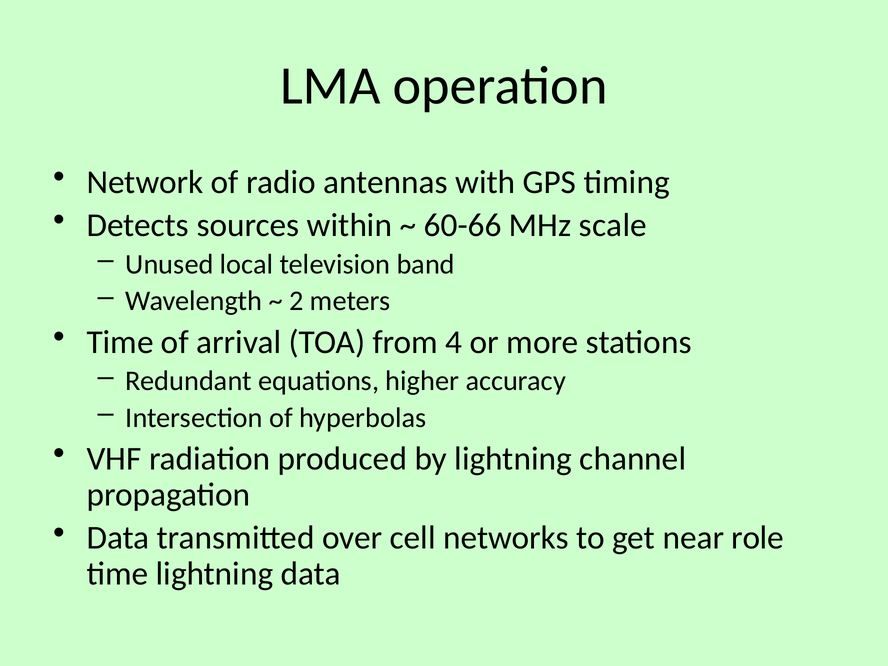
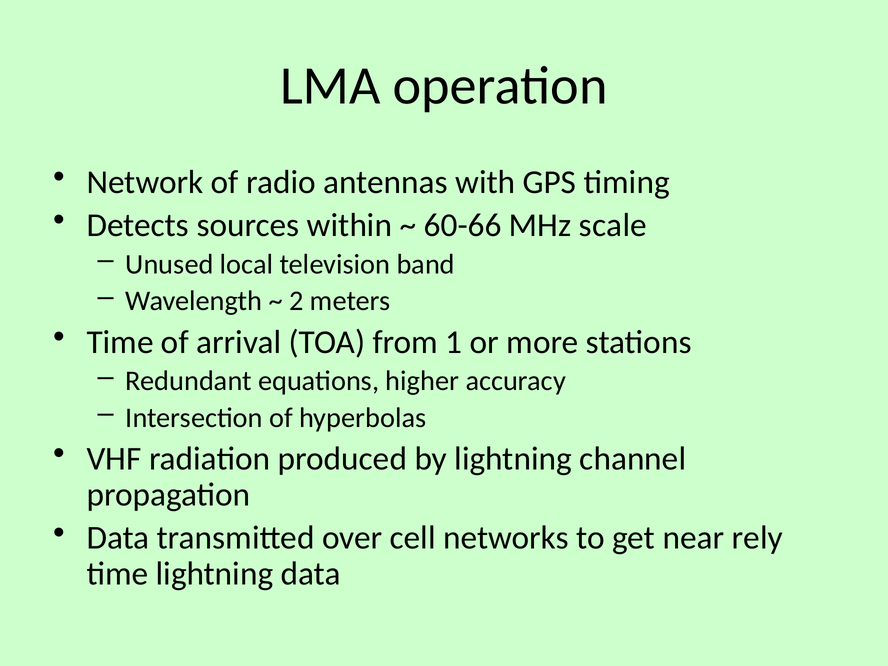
4: 4 -> 1 (454, 342)
role: role -> rely (757, 538)
